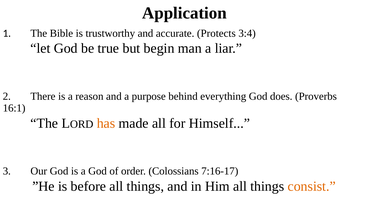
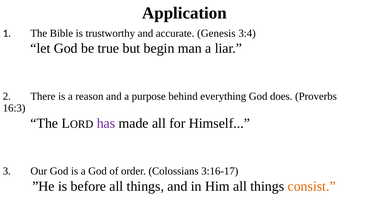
Protects: Protects -> Genesis (216, 33)
16:1: 16:1 -> 16:3 (14, 108)
has colour: orange -> purple (106, 123)
7:16-17: 7:16-17 -> 3:16-17 (220, 171)
